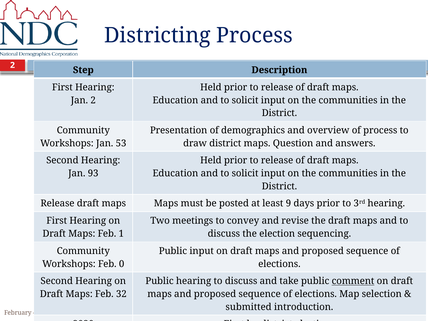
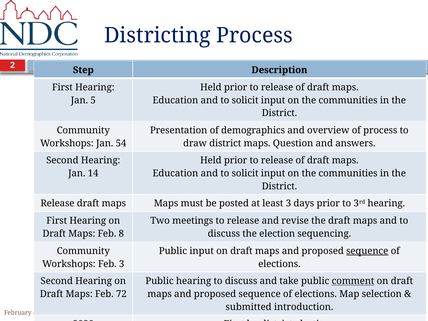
Jan 2: 2 -> 5 (93, 100)
53: 53 -> 54 (121, 143)
93: 93 -> 14 (93, 173)
least 9: 9 -> 3 (288, 204)
meetings to convey: convey -> release (243, 221)
1: 1 -> 8 (121, 234)
sequence underline: none -> present (367, 251)
Feb 0: 0 -> 3 (122, 264)
32: 32 -> 72 (121, 294)
